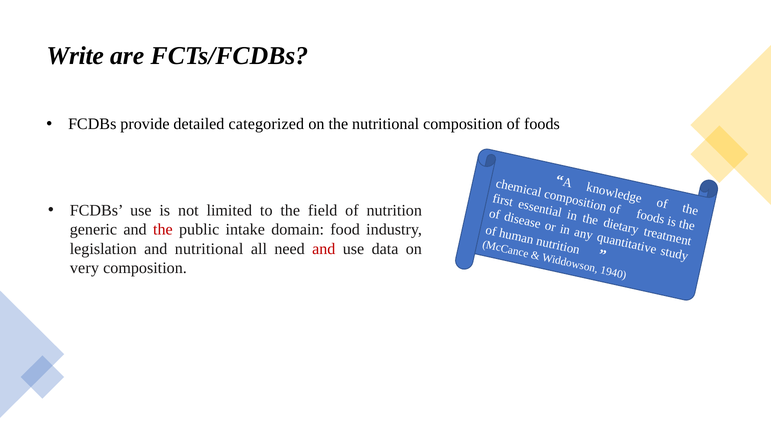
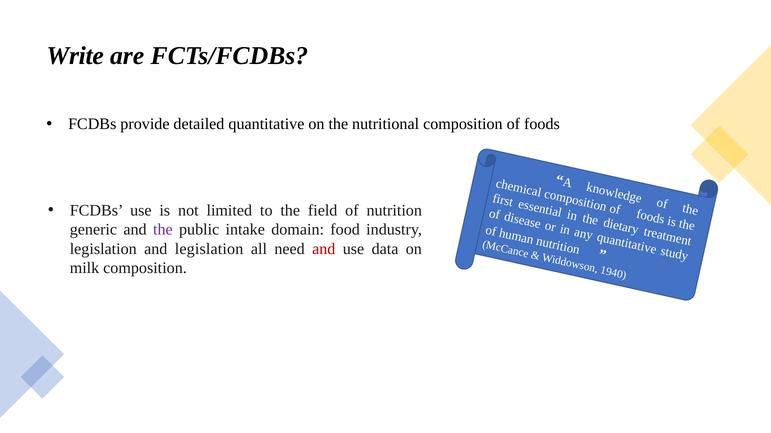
detailed categorized: categorized -> quantitative (266, 124)
the colour: red -> purple (163, 230)
and nutritional: nutritional -> legislation (209, 249)
very: very -> milk (85, 268)
